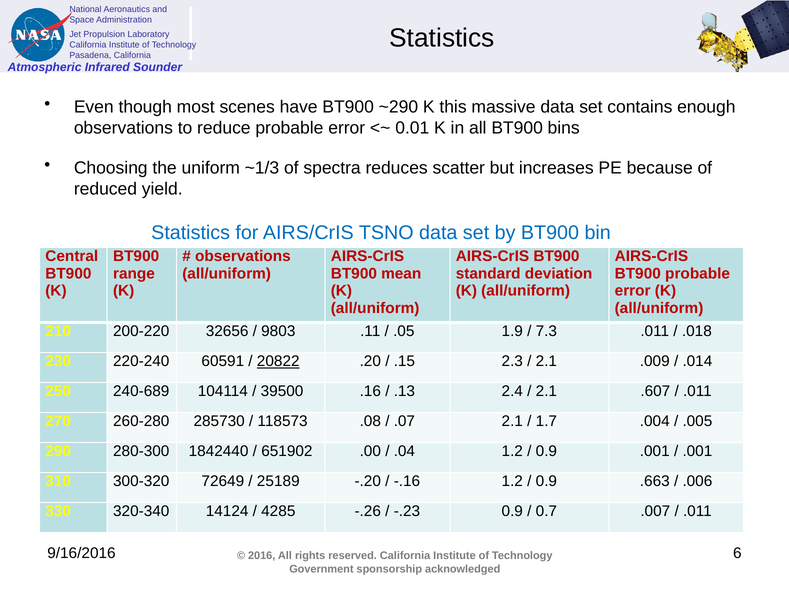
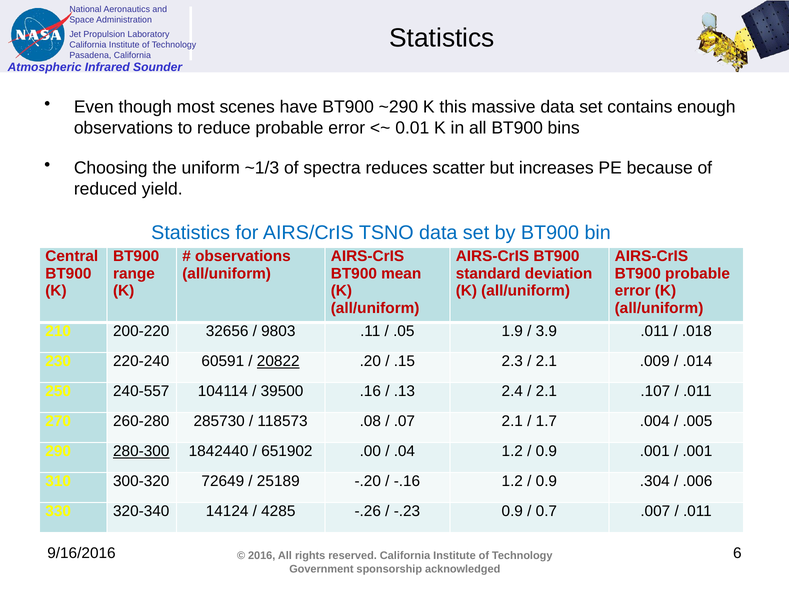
7.3: 7.3 -> 3.9 (546, 331)
240-689: 240-689 -> 240-557 (141, 391)
.607: .607 -> .107 (655, 391)
280-300 underline: none -> present (141, 451)
.663: .663 -> .304 (655, 481)
